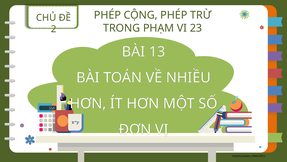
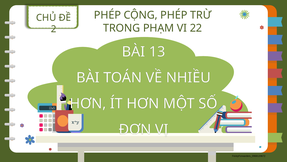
23: 23 -> 22 (196, 28)
